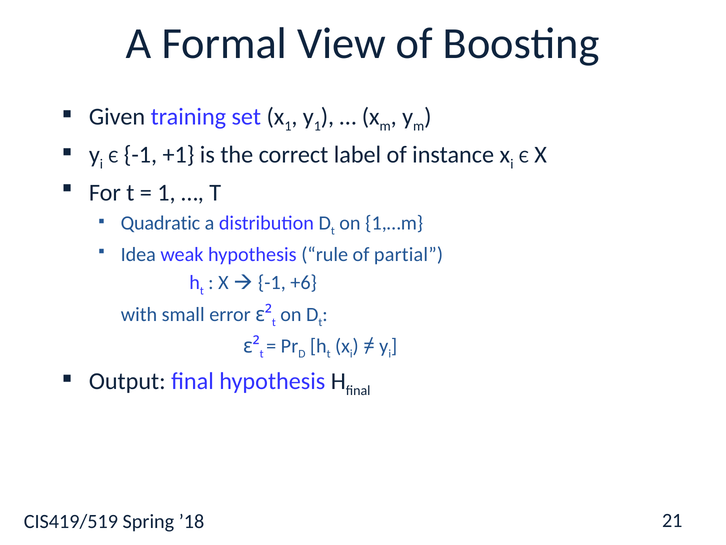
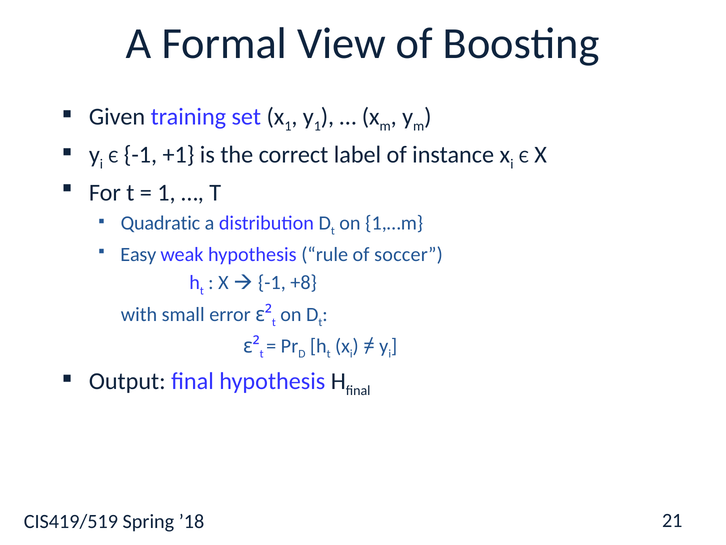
Idea: Idea -> Easy (138, 254)
partial: partial -> soccer (409, 254)
+6: +6 -> +8 (304, 283)
